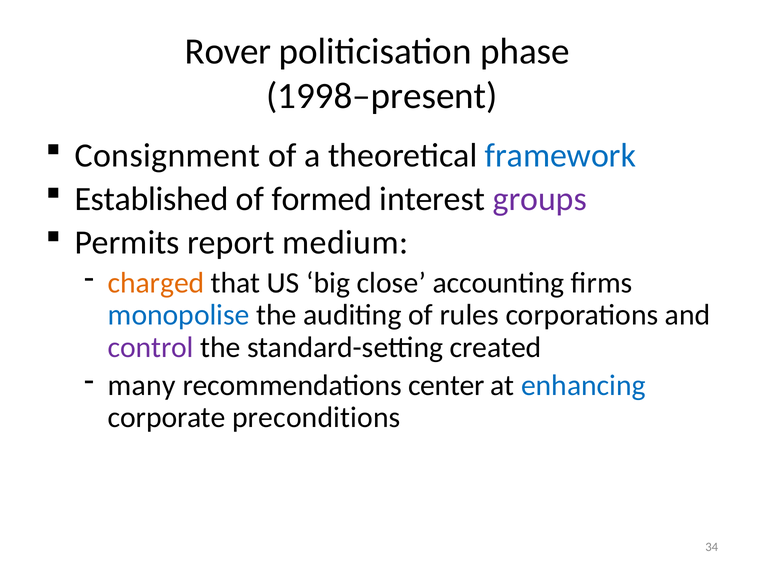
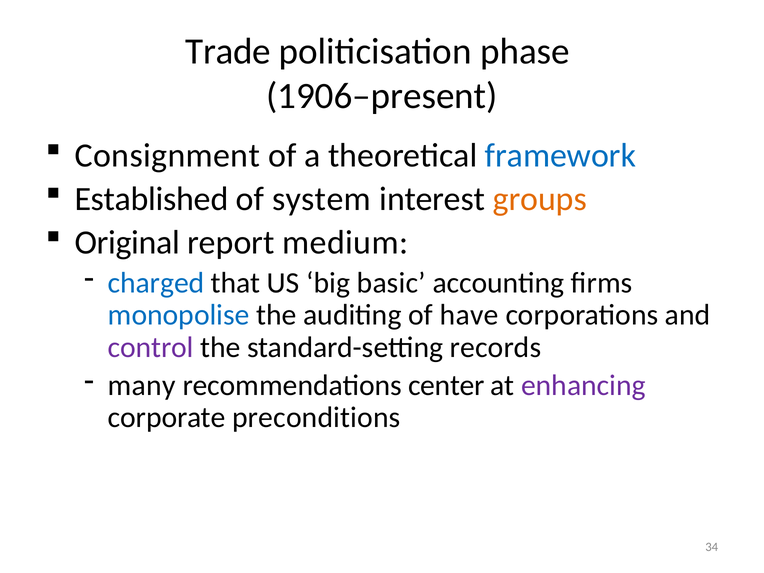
Rover: Rover -> Trade (228, 52)
1998–present: 1998–present -> 1906–present (382, 96)
formed: formed -> system (322, 199)
groups colour: purple -> orange (540, 199)
Permits: Permits -> Original (127, 243)
charged colour: orange -> blue (156, 283)
close: close -> basic (391, 283)
rules: rules -> have (469, 315)
created: created -> records (496, 347)
enhancing colour: blue -> purple (583, 385)
